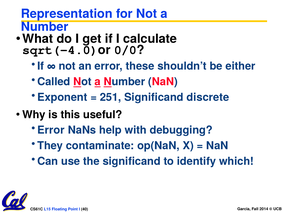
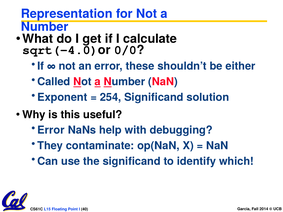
251: 251 -> 254 (111, 97)
discrete: discrete -> solution (208, 97)
